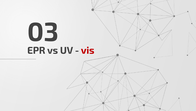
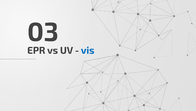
vis colour: red -> blue (88, 50)
